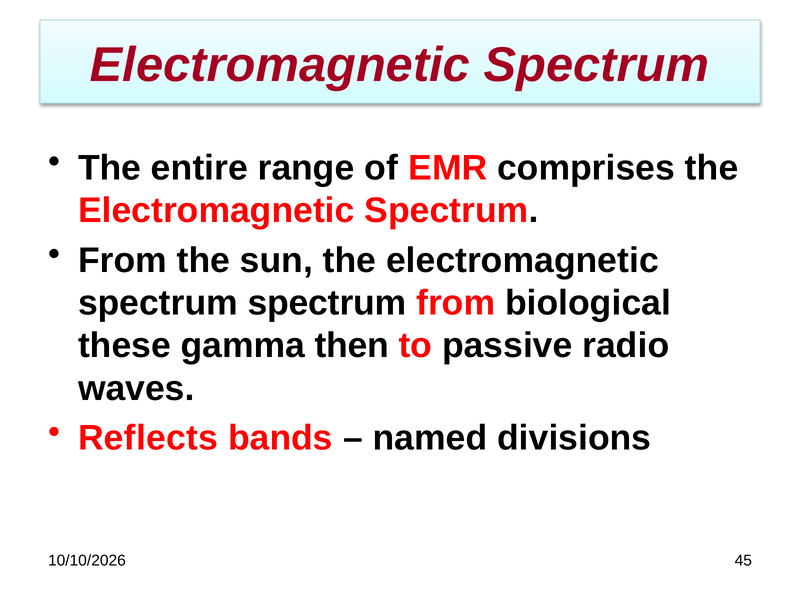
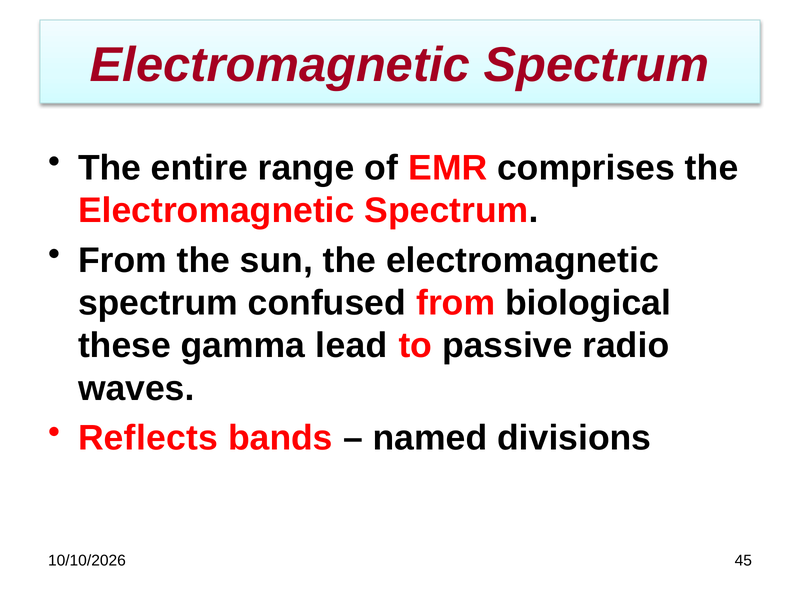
spectrum spectrum: spectrum -> confused (327, 303)
then: then -> lead (351, 346)
